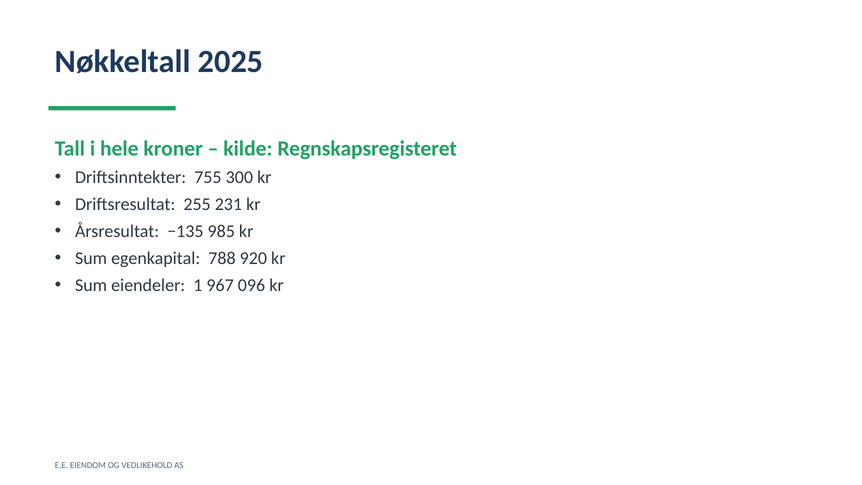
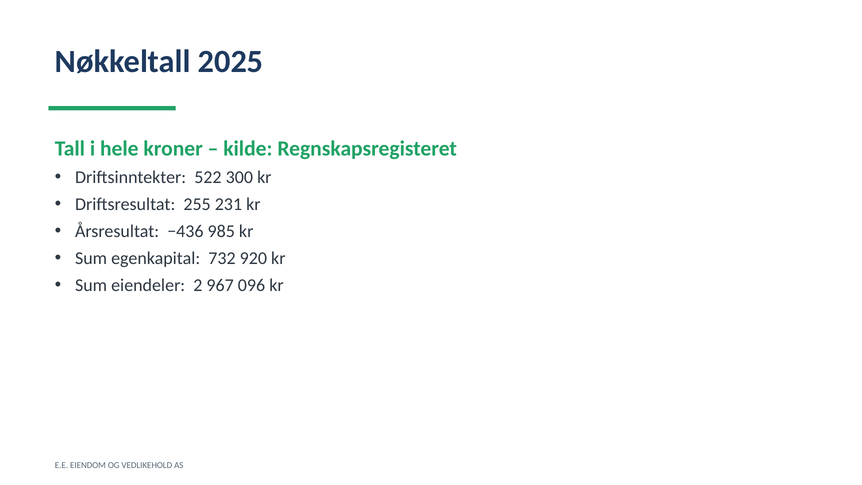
755: 755 -> 522 (208, 177)
−135: −135 -> −436 (185, 231)
788: 788 -> 732 (222, 258)
1: 1 -> 2 (198, 285)
